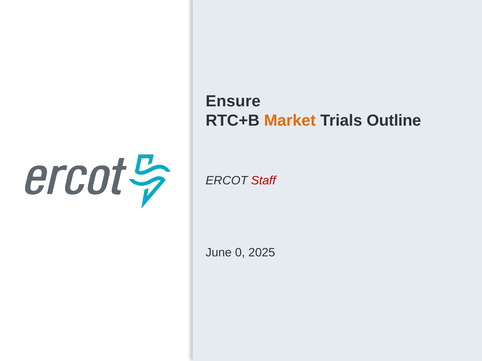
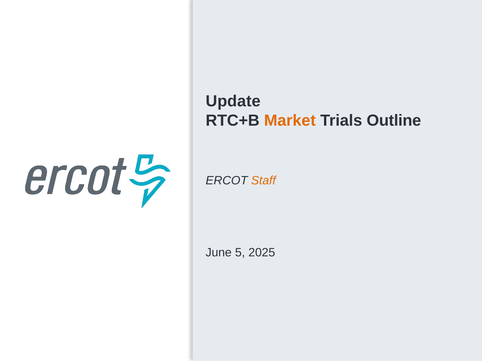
Ensure: Ensure -> Update (233, 101)
Staff colour: red -> orange (263, 181)
0: 0 -> 5 (240, 253)
